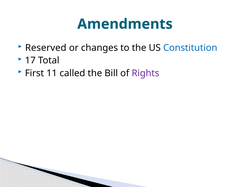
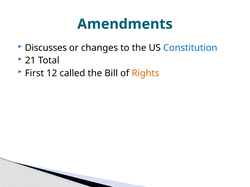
Reserved: Reserved -> Discusses (46, 48)
17: 17 -> 21 (30, 61)
11: 11 -> 12 (52, 73)
Rights colour: purple -> orange (145, 73)
